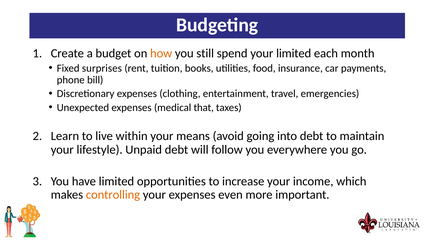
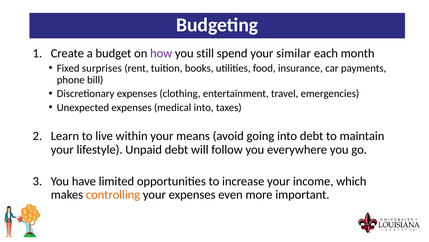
how colour: orange -> purple (161, 53)
your limited: limited -> similar (294, 53)
medical that: that -> into (204, 107)
